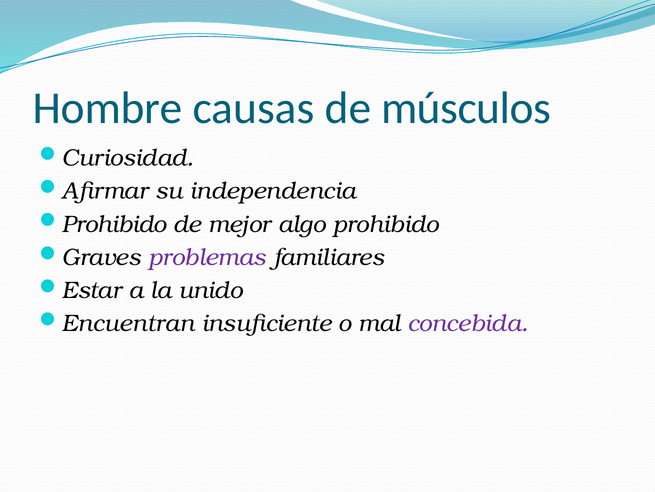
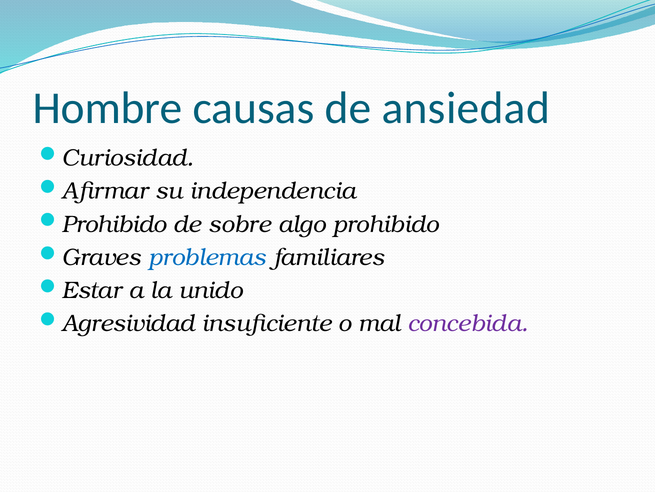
músculos: músculos -> ansiedad (466, 108)
mejor: mejor -> sobre (239, 224)
problemas colour: purple -> blue (207, 257)
Encuentran: Encuentran -> Agresividad (128, 323)
